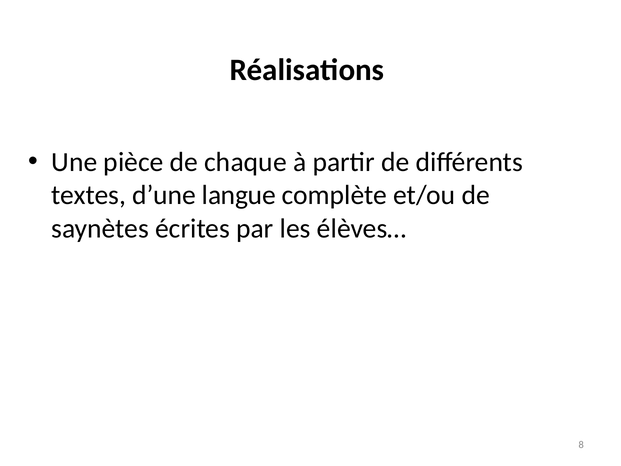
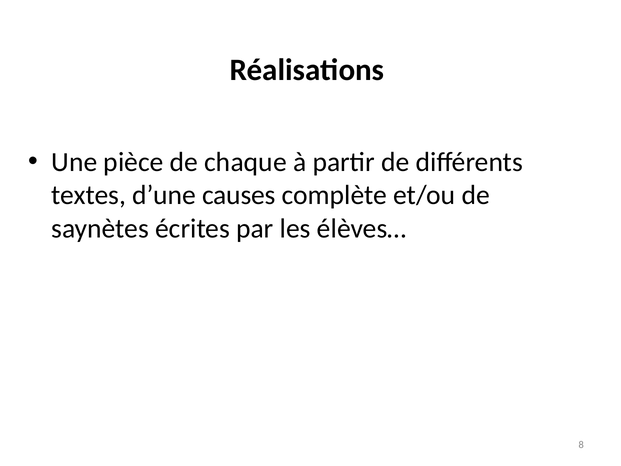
langue: langue -> causes (239, 195)
